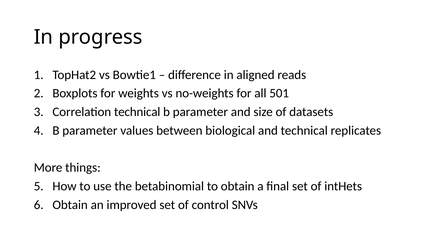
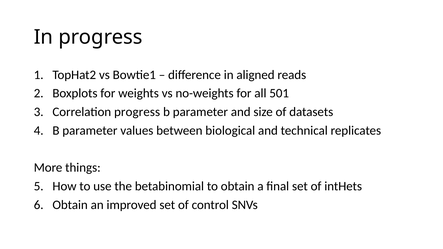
Correlation technical: technical -> progress (137, 112)
